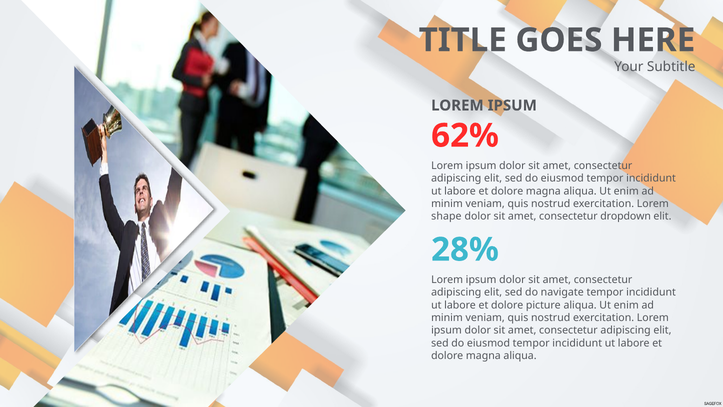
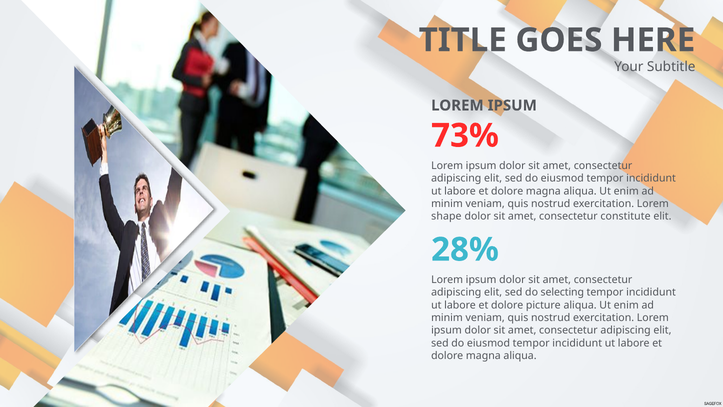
62%: 62% -> 73% (465, 136)
dropdown: dropdown -> constitute (626, 216)
navigate: navigate -> selecting (562, 292)
